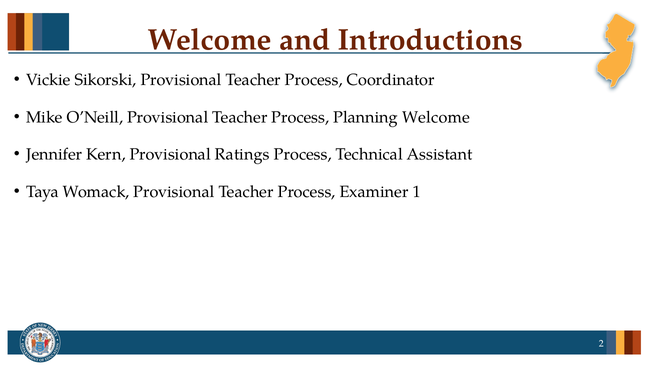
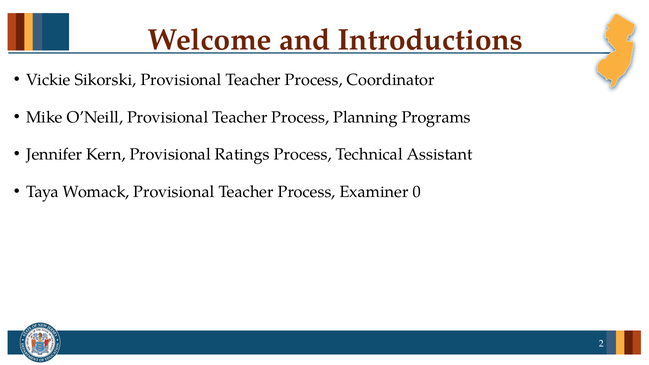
Planning Welcome: Welcome -> Programs (436, 117)
1: 1 -> 0 (417, 192)
